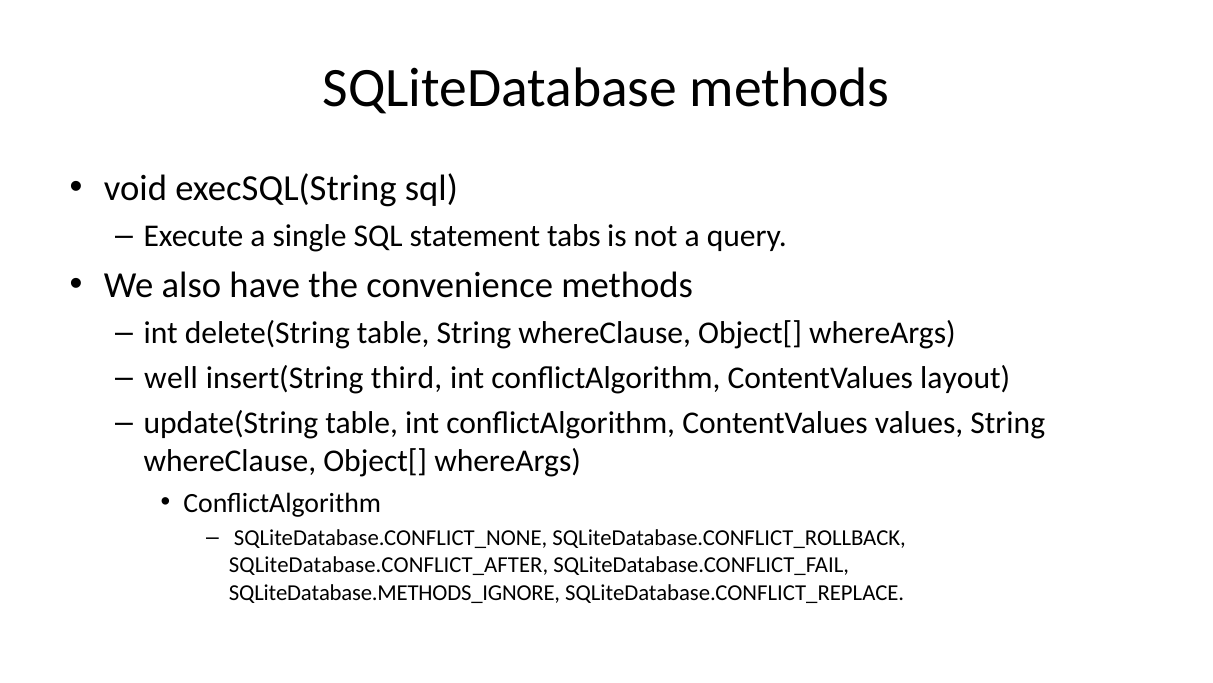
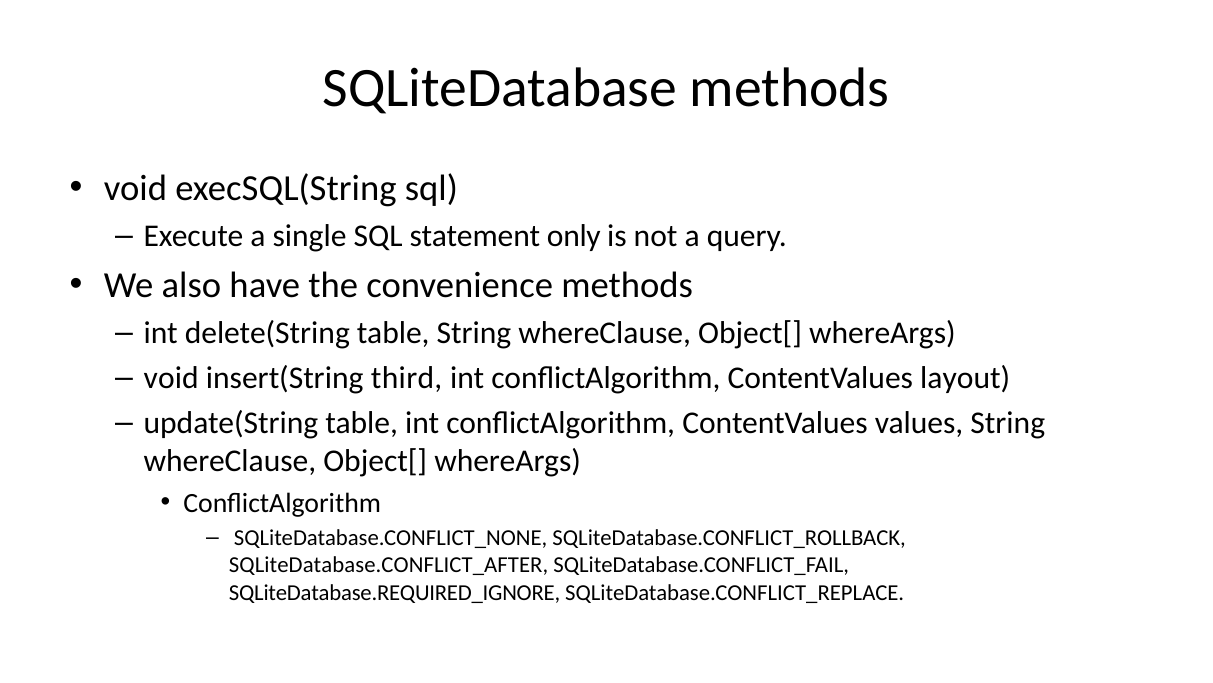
tabs: tabs -> only (574, 236)
well: well -> void (171, 378)
SQLiteDatabase.METHODS_IGNORE: SQLiteDatabase.METHODS_IGNORE -> SQLiteDatabase.REQUIRED_IGNORE (395, 592)
